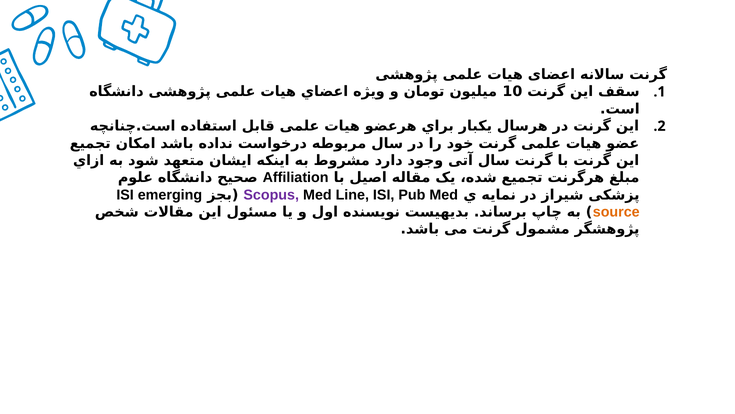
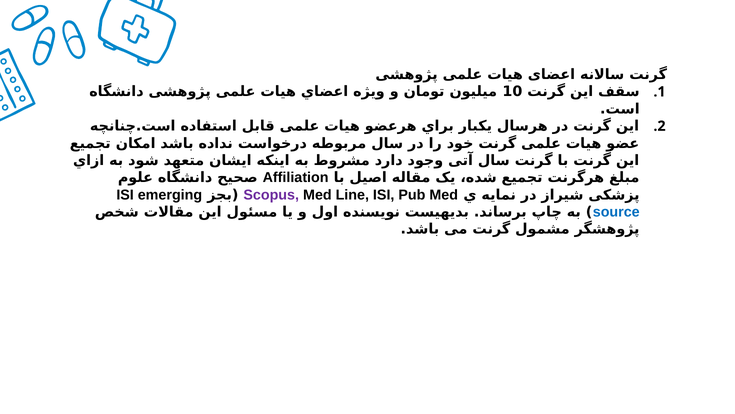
source colour: orange -> blue (616, 212)
